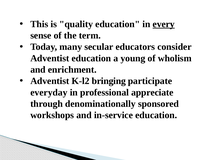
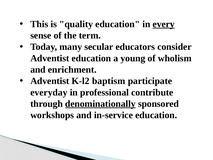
bringing: bringing -> baptism (109, 81)
appreciate: appreciate -> contribute (152, 92)
denominationally underline: none -> present (100, 104)
